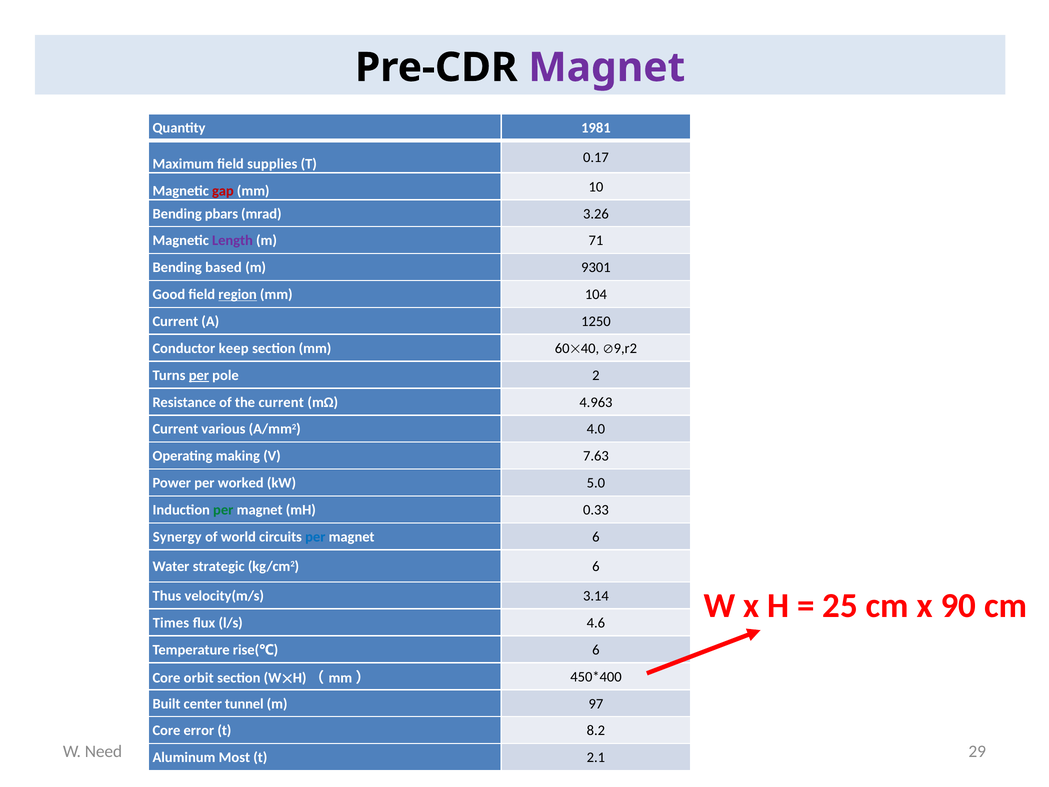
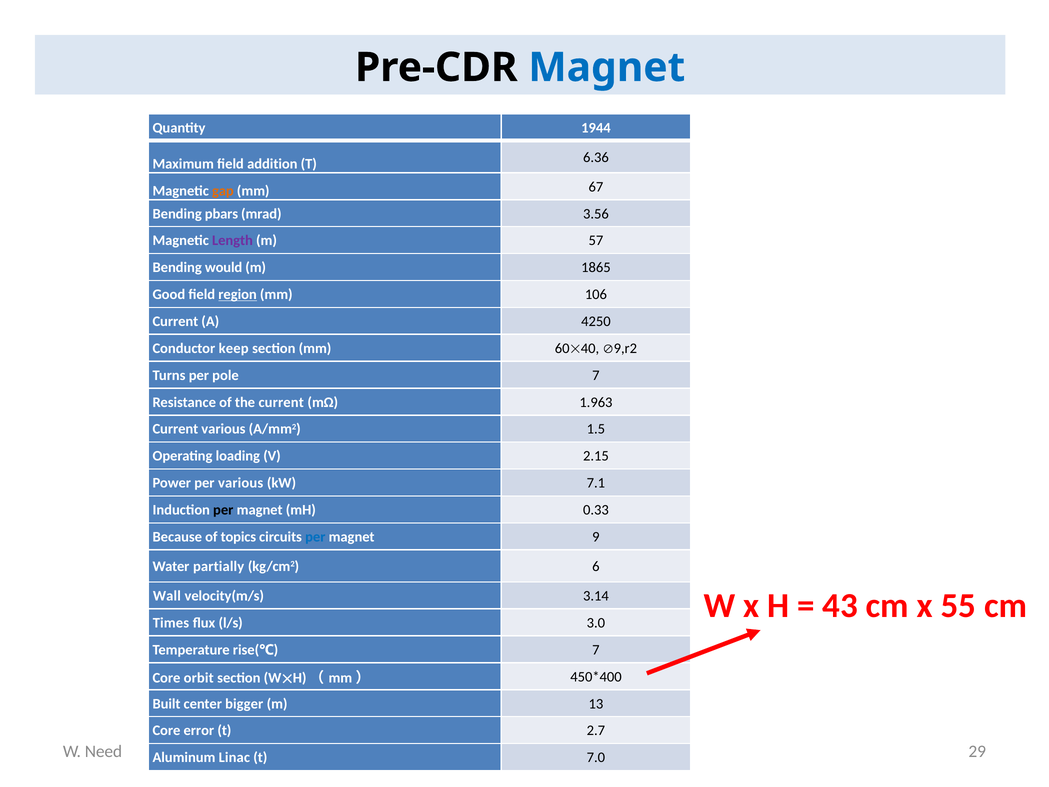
Magnet colour: purple -> blue (607, 68)
1981: 1981 -> 1944 (596, 128)
supplies: supplies -> addition (272, 164)
0.17: 0.17 -> 6.36 (596, 157)
gap colour: red -> orange (223, 191)
10: 10 -> 67 (596, 187)
3.26: 3.26 -> 3.56 (596, 214)
71: 71 -> 57 (596, 241)
based: based -> would (224, 267)
9301: 9301 -> 1865 (596, 267)
104: 104 -> 106 (596, 294)
1250: 1250 -> 4250 (596, 321)
per underline: present -> none (199, 375)
pole 2: 2 -> 7 (596, 375)
4.963: 4.963 -> 1.963 (596, 402)
4.0: 4.0 -> 1.5 (596, 429)
making: making -> loading (238, 456)
7.63: 7.63 -> 2.15 (596, 456)
per worked: worked -> various (241, 483)
5.0: 5.0 -> 7.1 (596, 483)
per colour: green -> black (223, 510)
Synergy: Synergy -> Because (177, 537)
world: world -> topics (238, 537)
magnet 6: 6 -> 9 (596, 537)
strategic: strategic -> partially (219, 566)
Thus: Thus -> Wall (167, 596)
25: 25 -> 43 (840, 606)
90: 90 -> 55 (958, 606)
4.6: 4.6 -> 3.0 (596, 623)
6: 6 -> 7 (596, 650)
tunnel: tunnel -> bigger (244, 703)
97: 97 -> 13 (596, 703)
8.2: 8.2 -> 2.7 (596, 730)
Most: Most -> Linac (234, 757)
2.1: 2.1 -> 7.0 (596, 757)
